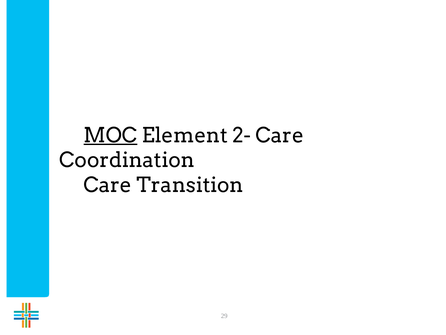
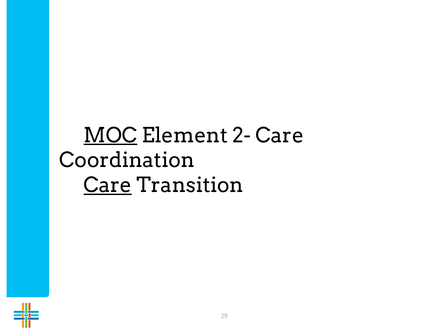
Care underline: none -> present (108, 185)
